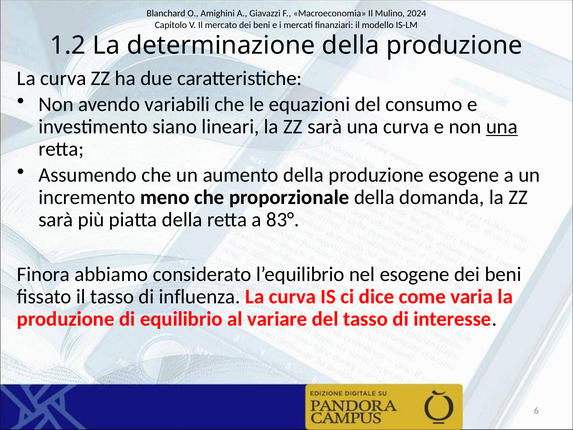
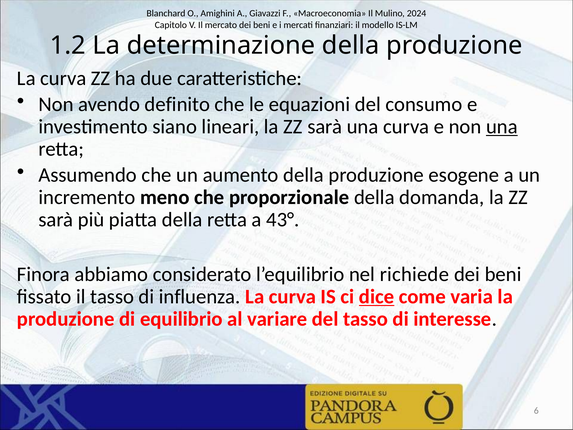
variabili: variabili -> definito (177, 104)
83°: 83° -> 43° (283, 220)
nel esogene: esogene -> richiede (414, 274)
dice underline: none -> present (377, 296)
